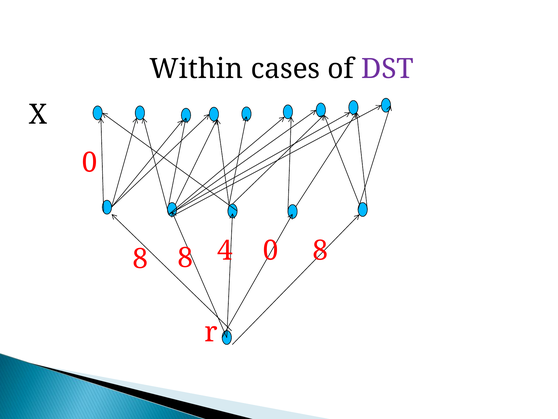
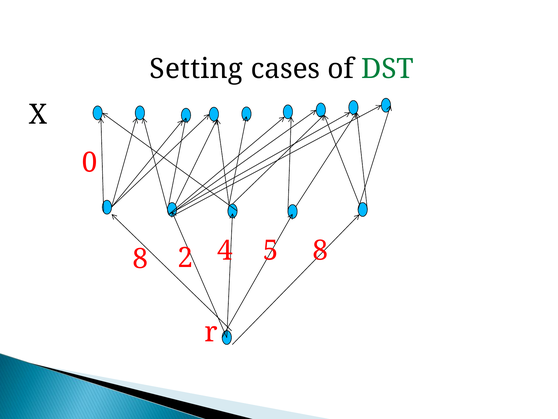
Within: Within -> Setting (196, 69)
DST colour: purple -> green (387, 69)
8 8: 8 -> 2 (185, 258)
4 0: 0 -> 5 (271, 250)
